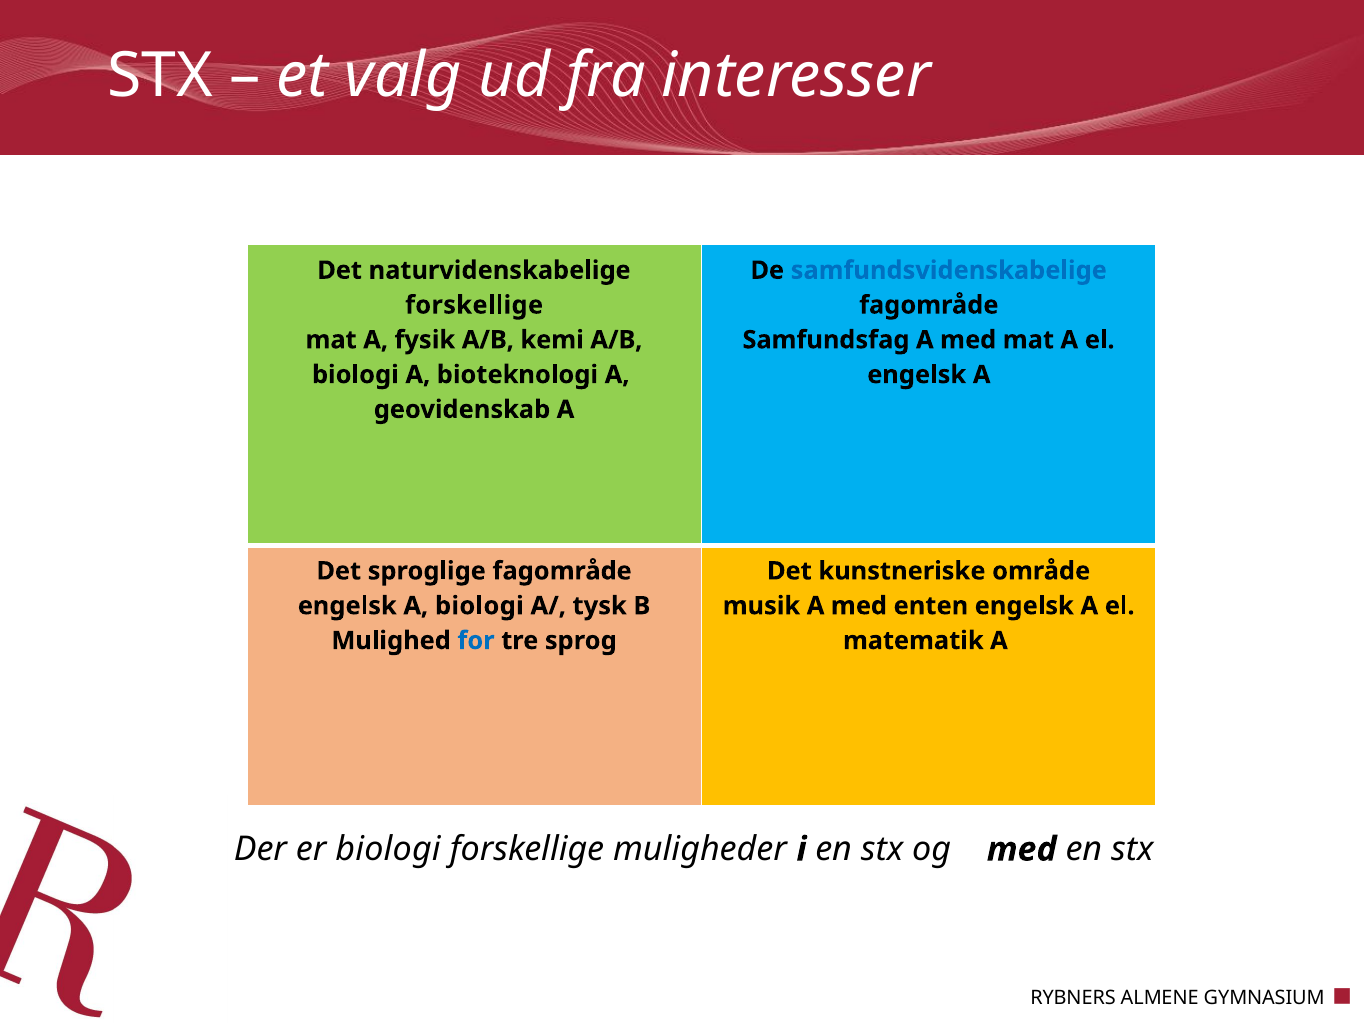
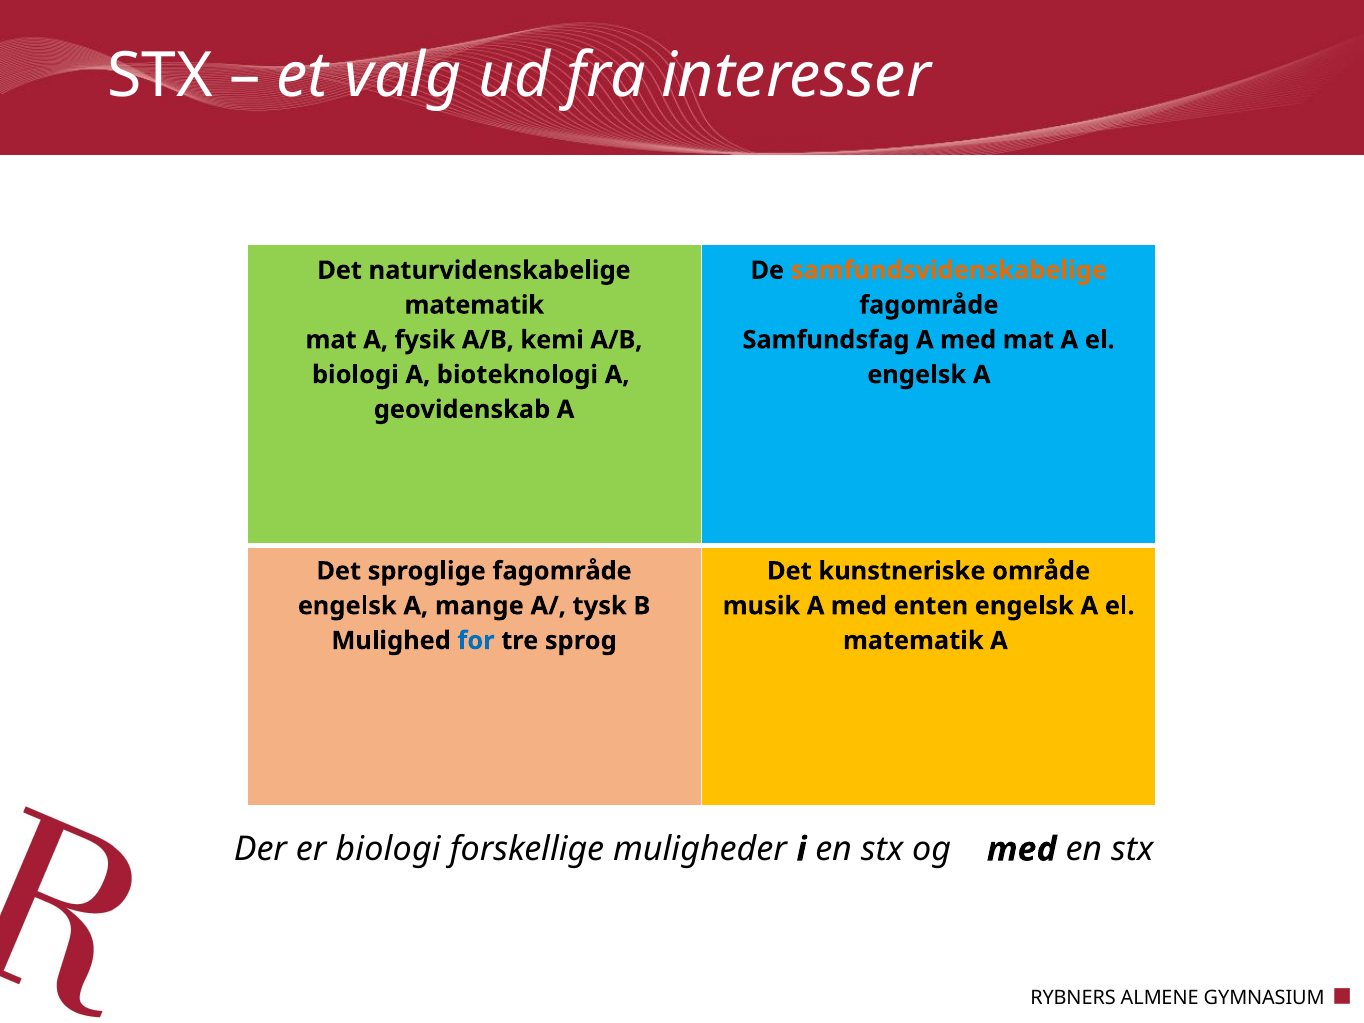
samfundsvidenskabelige colour: blue -> orange (949, 270)
forskellige: forskellige -> matematik (474, 305)
A biologi: biologi -> mange (479, 606)
